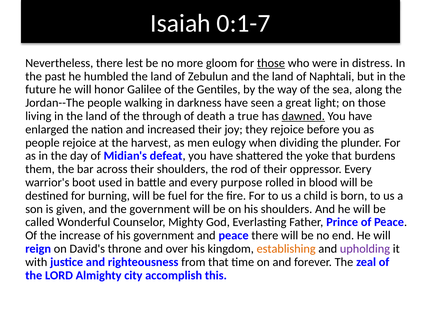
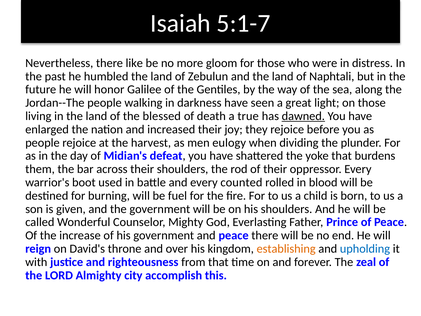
0:1-7: 0:1-7 -> 5:1-7 (244, 23)
lest: lest -> like (134, 63)
those underline: present -> none (271, 63)
through: through -> blessed (162, 116)
purpose: purpose -> counted (241, 182)
upholding colour: purple -> blue (365, 249)
